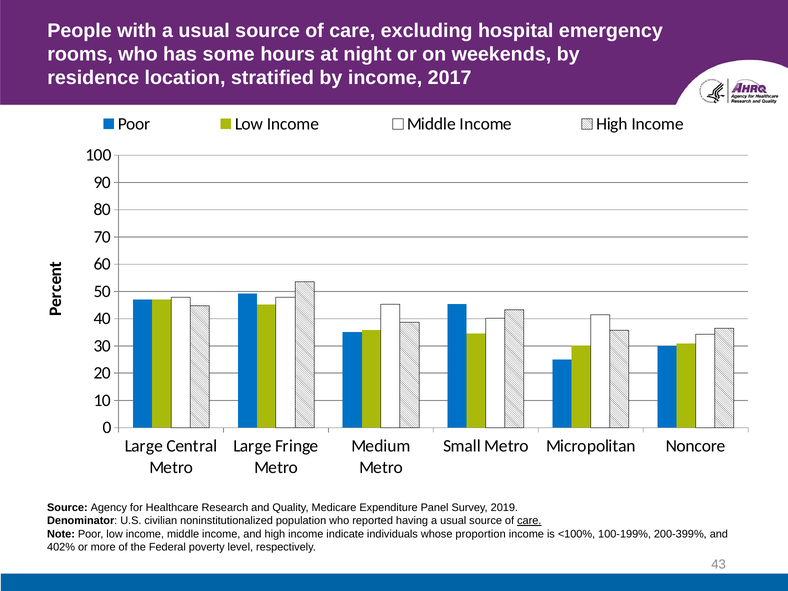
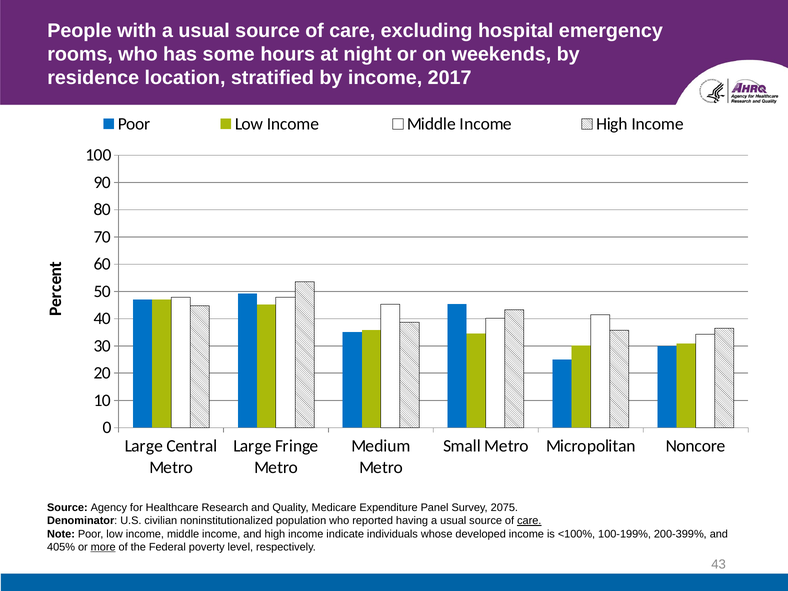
2019: 2019 -> 2075 (504, 508)
proportion: proportion -> developed (481, 534)
402%: 402% -> 405% (61, 547)
more underline: none -> present (103, 547)
